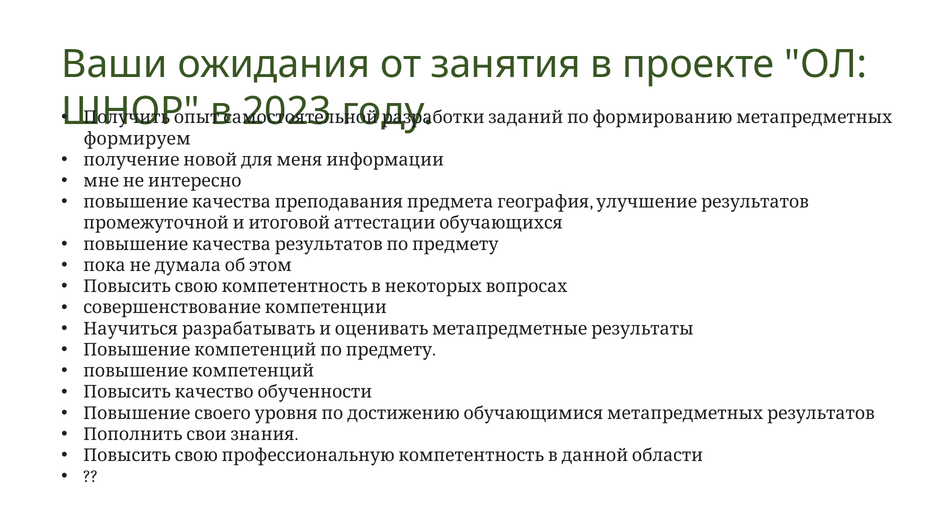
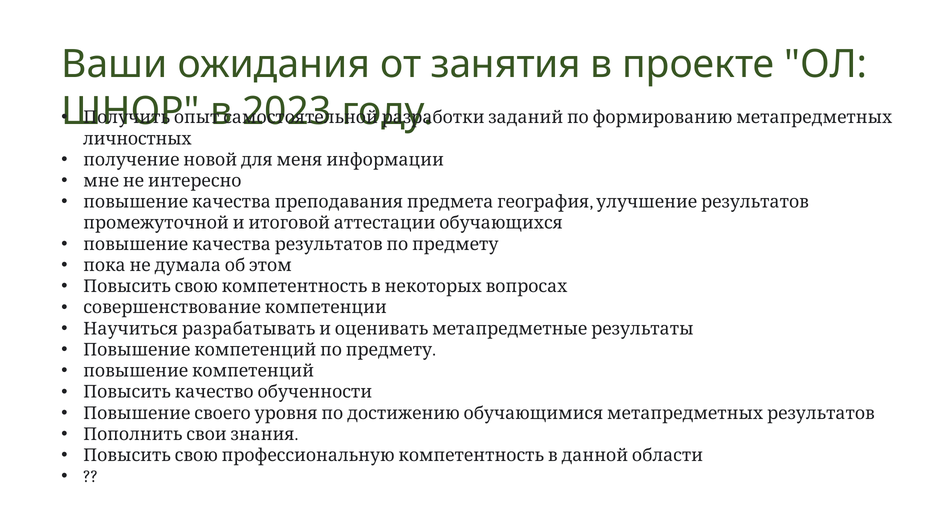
формируем: формируем -> личностных (137, 139)
